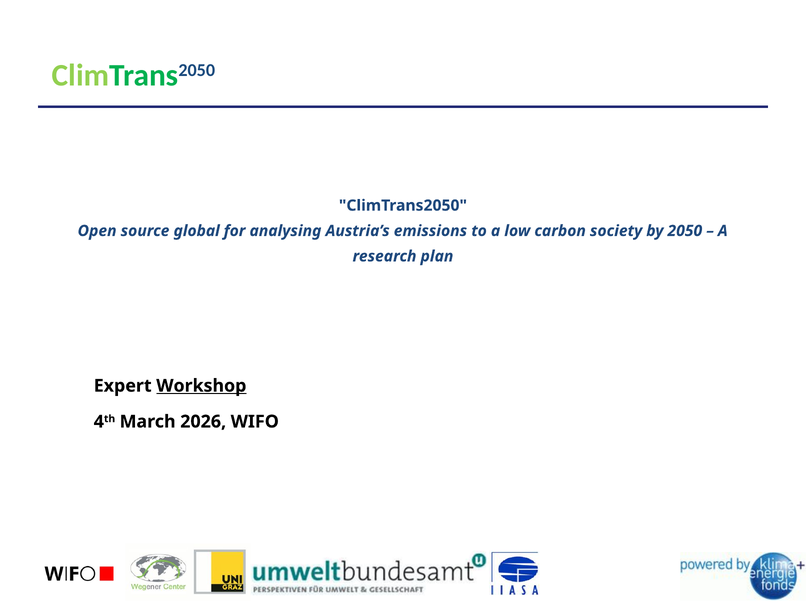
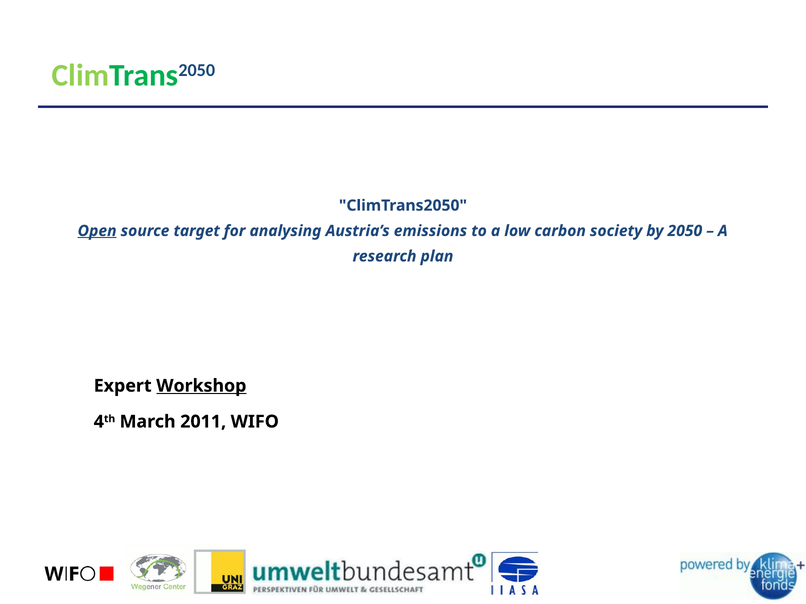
Open underline: none -> present (97, 231)
global: global -> target (197, 231)
2026: 2026 -> 2011 (203, 422)
